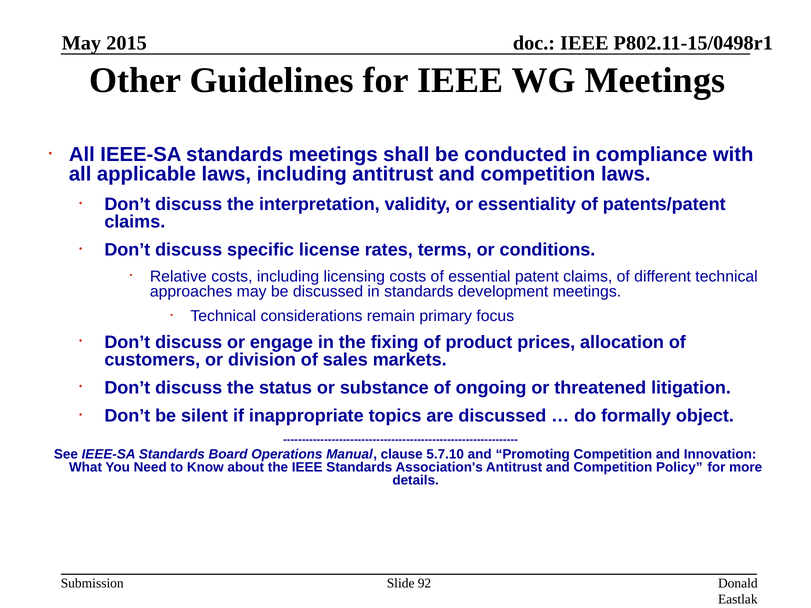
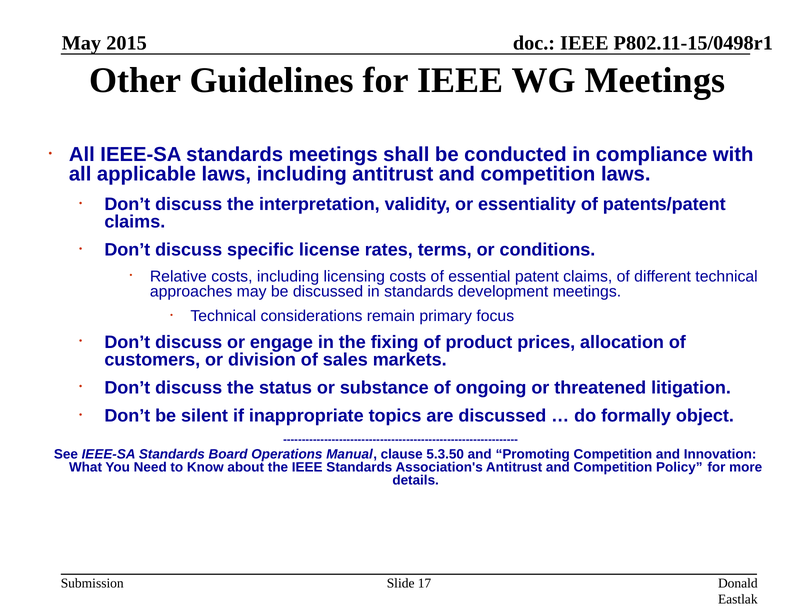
5.7.10: 5.7.10 -> 5.3.50 (445, 454)
92: 92 -> 17 (424, 583)
